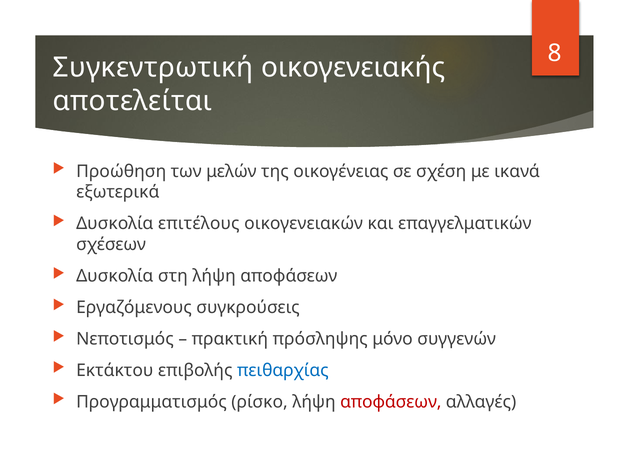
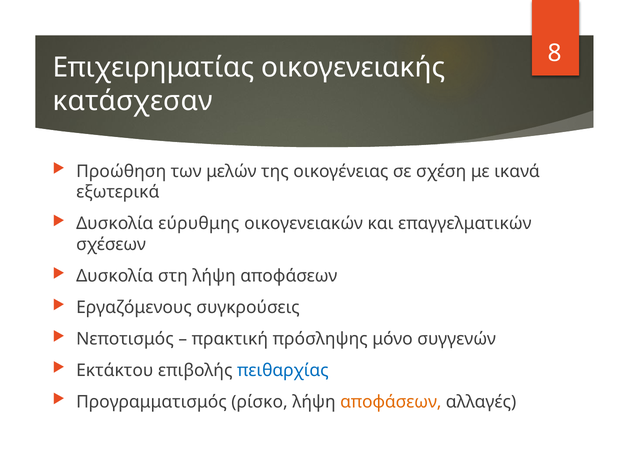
Συγκεντρωτική: Συγκεντρωτική -> Επιχειρηματίας (153, 67)
αποτελείται: αποτελείται -> κατάσχεσαν (133, 101)
επιτέλους: επιτέλους -> εύρυθμης (199, 224)
αποφάσεων colour: red -> orange (391, 402)
